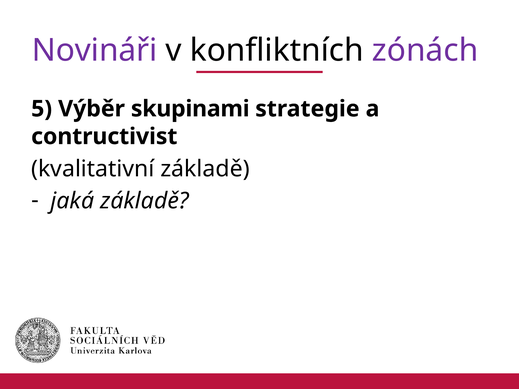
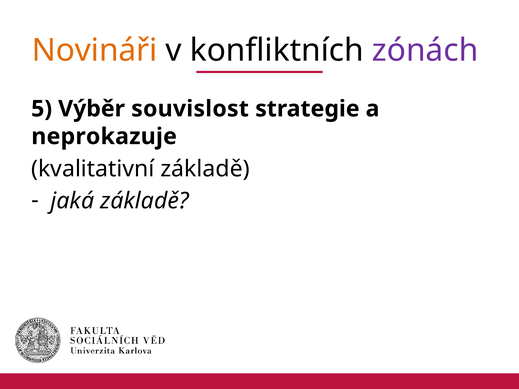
Novináři colour: purple -> orange (95, 50)
skupinami: skupinami -> souvislost (190, 109)
contructivist: contructivist -> neprokazuje (104, 137)
